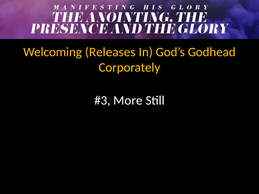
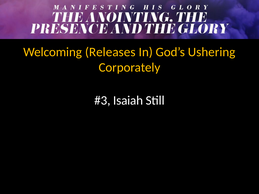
Godhead: Godhead -> Ushering (212, 52)
More: More -> Isaiah (128, 101)
